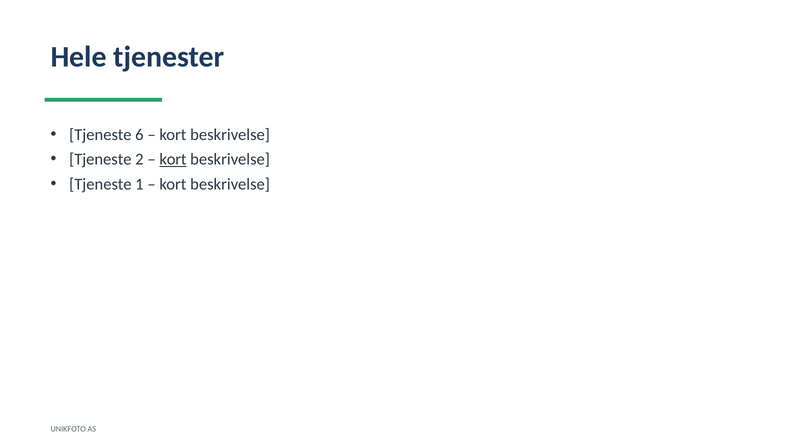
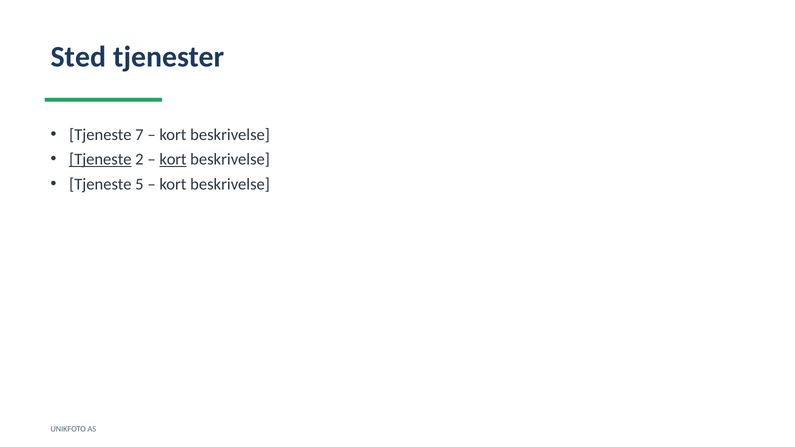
Hele: Hele -> Sted (78, 57)
6: 6 -> 7 (139, 135)
Tjeneste underline: none -> present (100, 160)
1: 1 -> 5 (139, 184)
